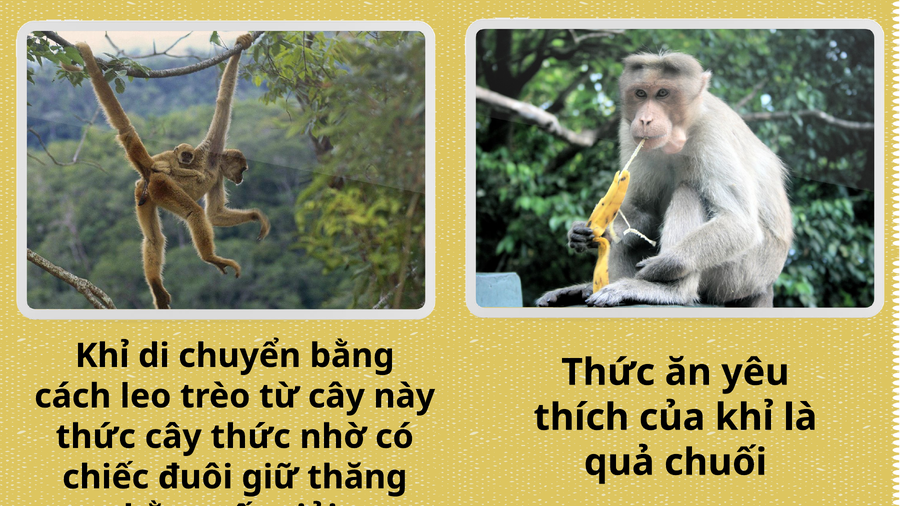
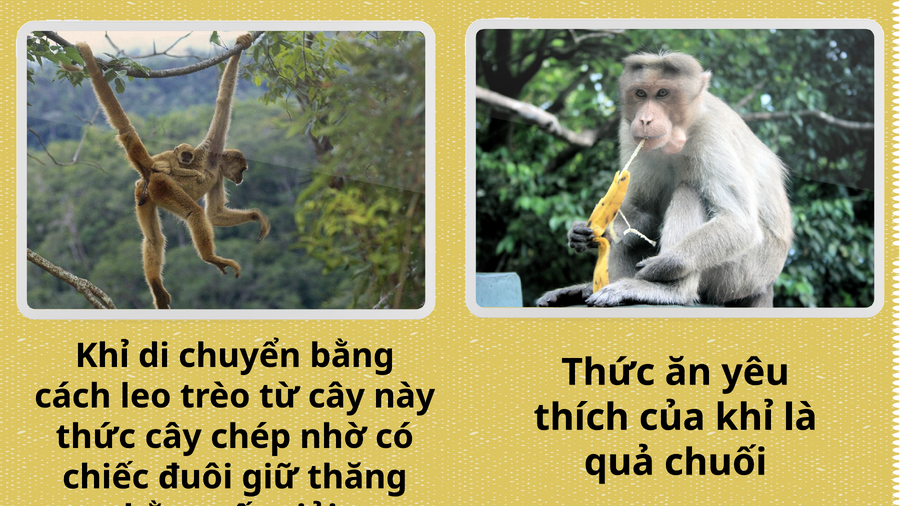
cây thức: thức -> chép (251, 437)
